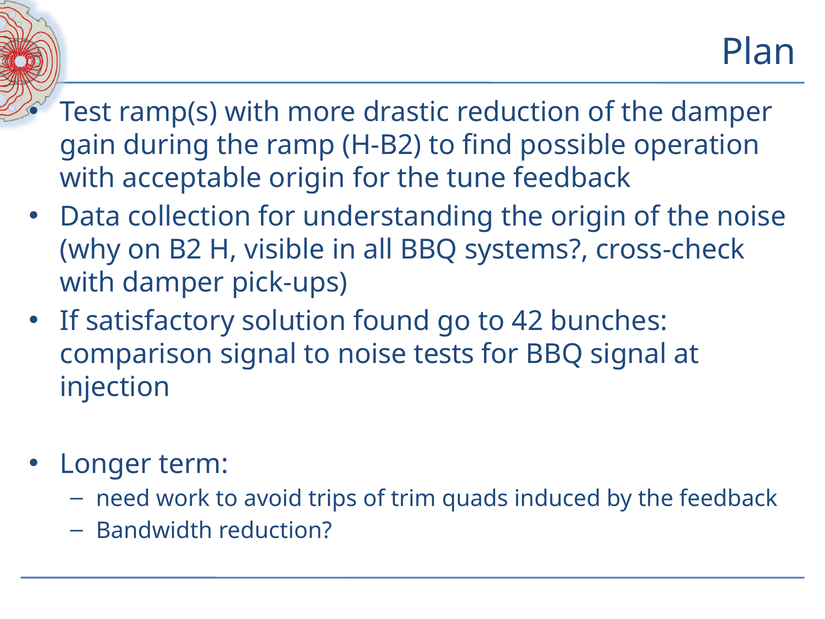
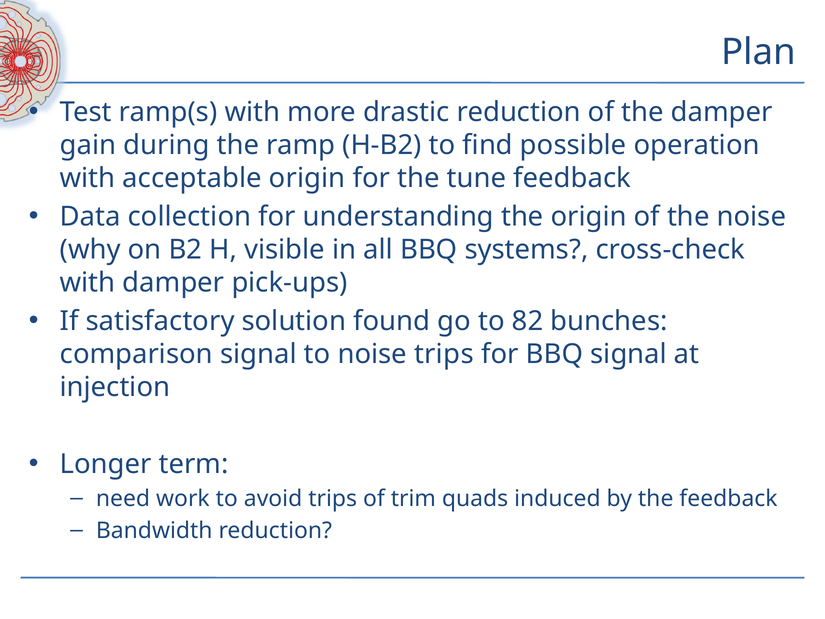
42: 42 -> 82 (528, 321)
noise tests: tests -> trips (444, 354)
